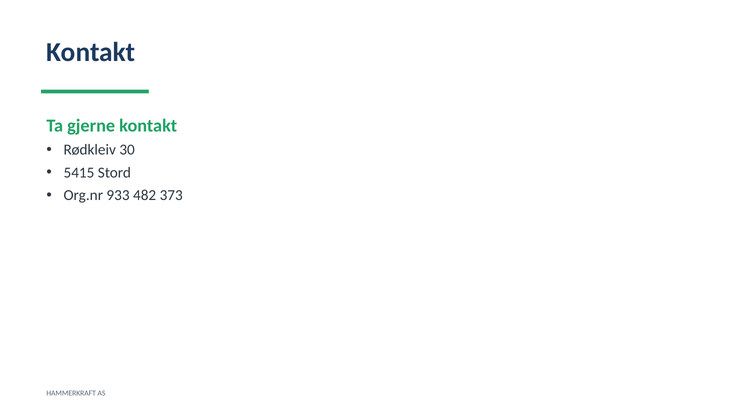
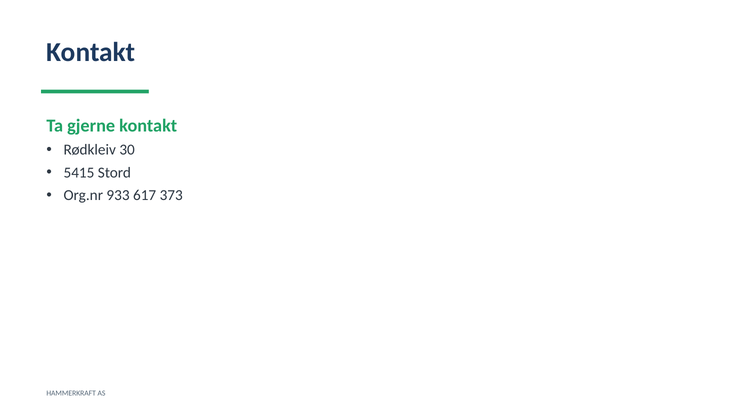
482: 482 -> 617 (145, 196)
